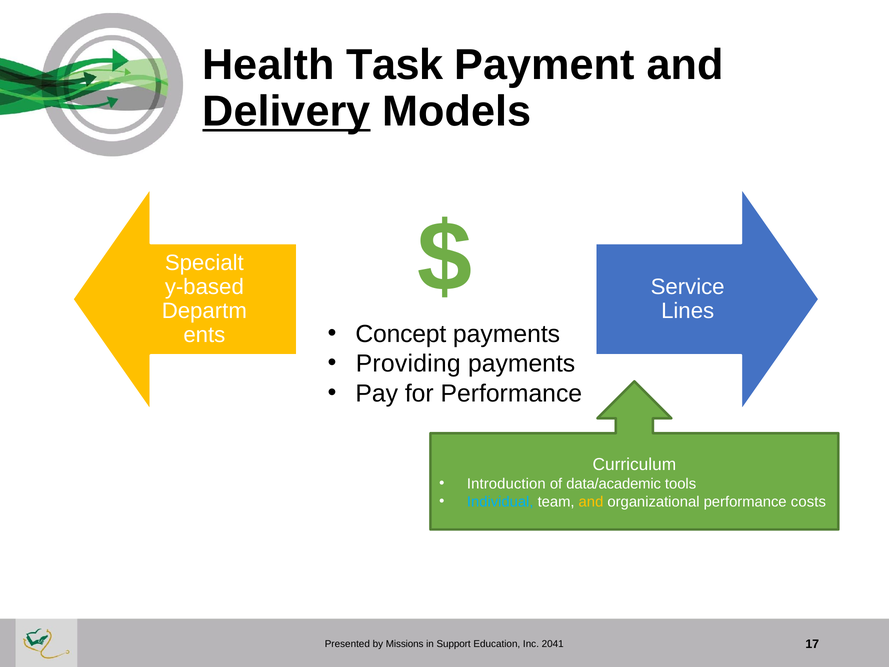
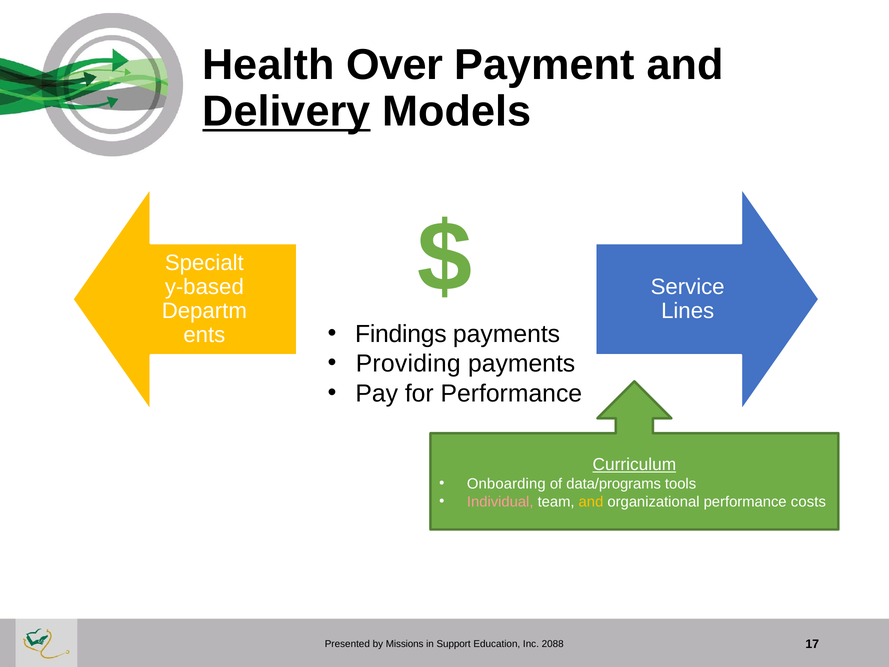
Task: Task -> Over (395, 65)
Concept: Concept -> Findings (401, 334)
Curriculum underline: none -> present (634, 465)
Introduction: Introduction -> Onboarding (506, 484)
data/academic: data/academic -> data/programs (614, 484)
Individual colour: light blue -> pink (500, 501)
2041: 2041 -> 2088 (553, 644)
